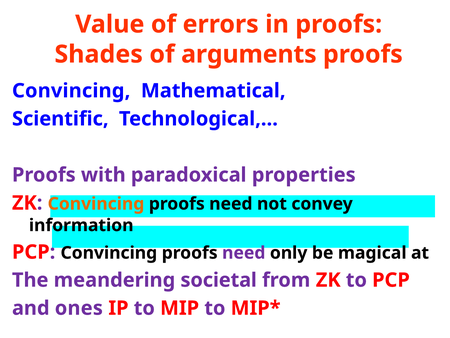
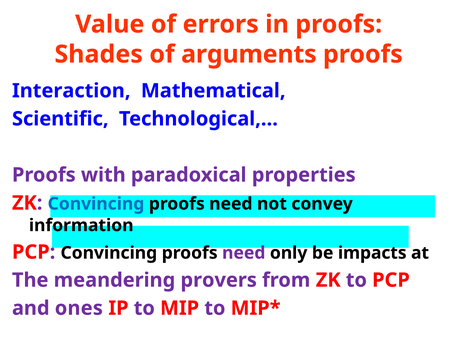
Convincing: Convincing -> Interaction (71, 91)
Convincing colour: orange -> blue (96, 204)
magical: magical -> impacts (372, 253)
societal: societal -> provers (219, 280)
